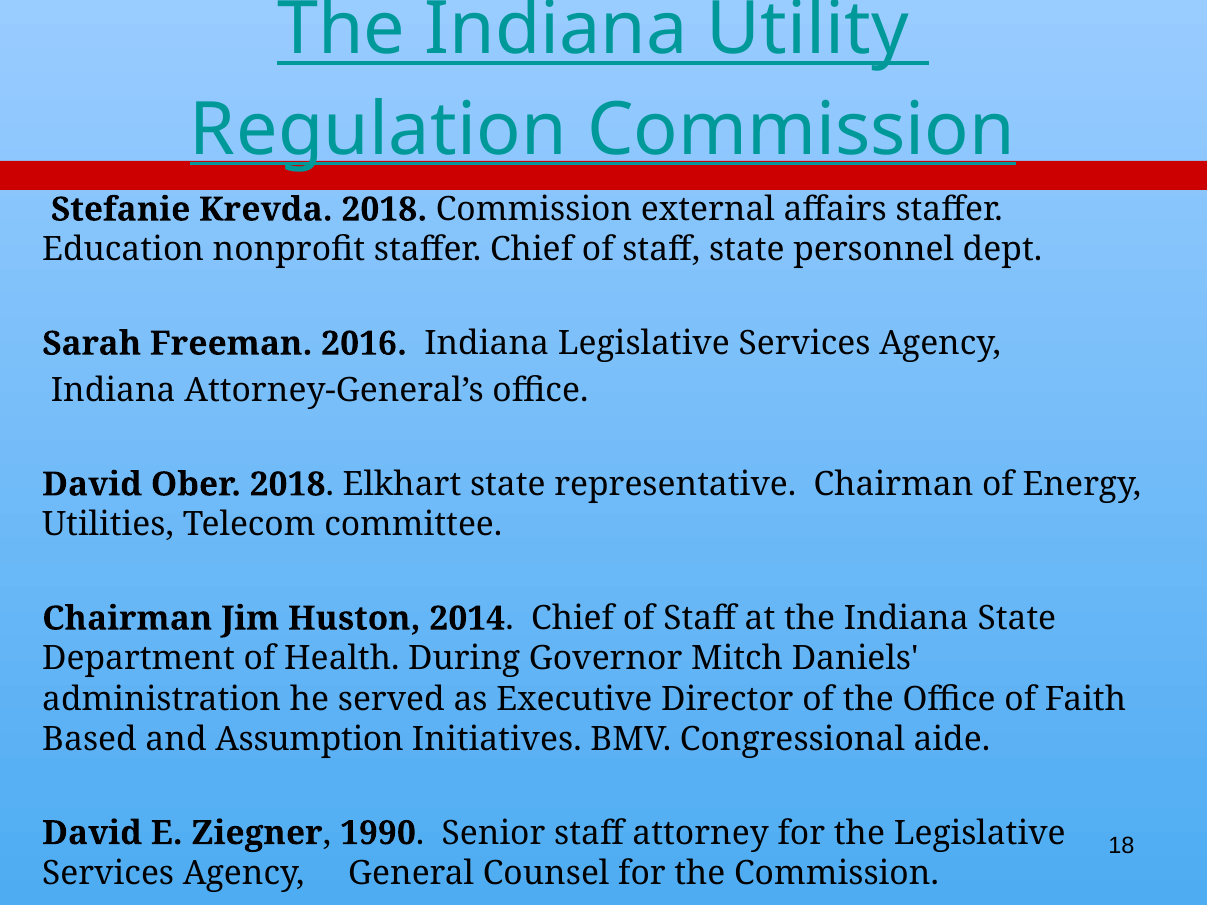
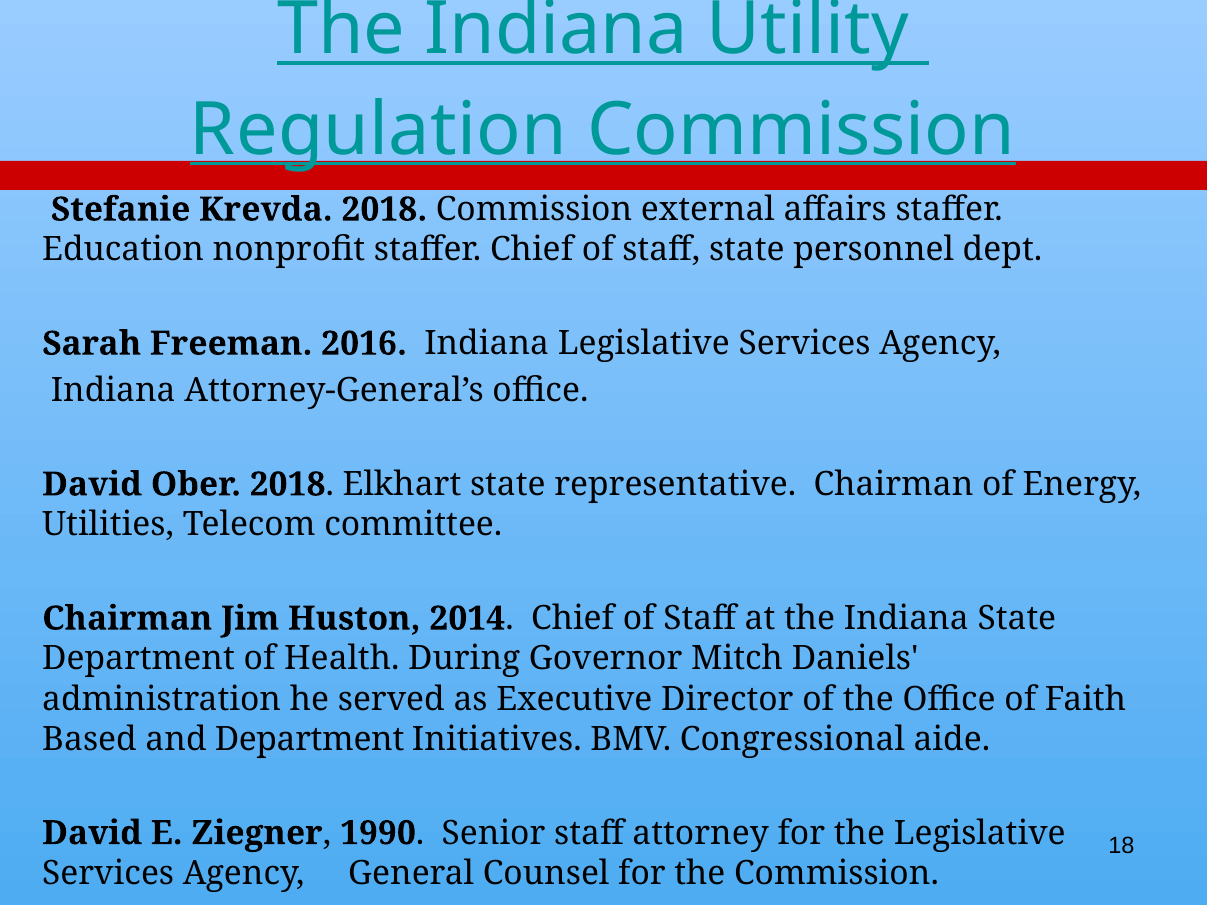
and Assumption: Assumption -> Department (310, 739)
